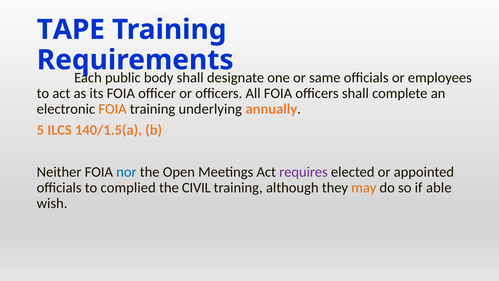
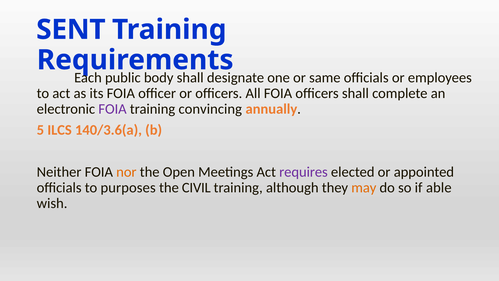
TAPE: TAPE -> SENT (71, 30)
FOIA colour: orange -> purple (113, 109)
underlying: underlying -> convincing (210, 109)
140/1.5(a: 140/1.5(a -> 140/3.6(a (108, 130)
nor colour: blue -> orange (126, 172)
complied: complied -> purposes (128, 187)
